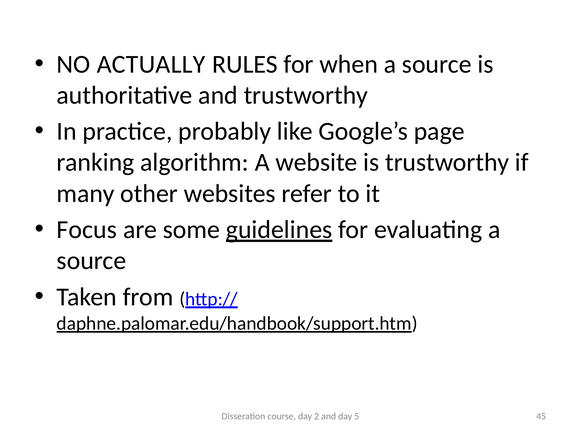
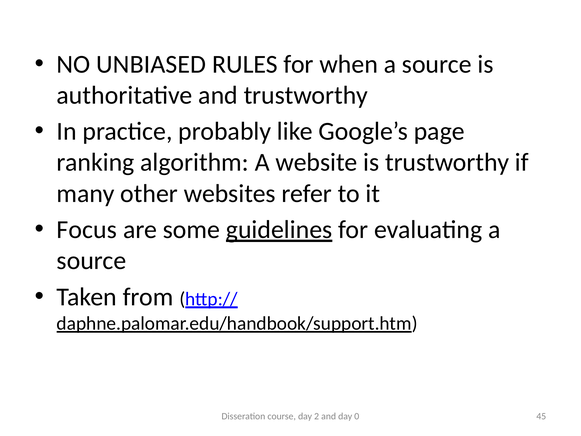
ACTUALLY: ACTUALLY -> UNBIASED (151, 64)
5: 5 -> 0 (357, 416)
